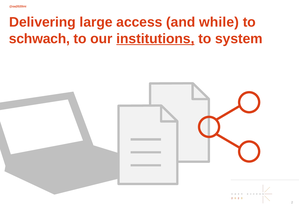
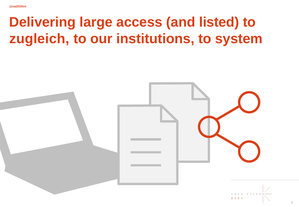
while: while -> listed (219, 22)
schwach: schwach -> zugleich (39, 39)
institutions underline: present -> none (155, 39)
